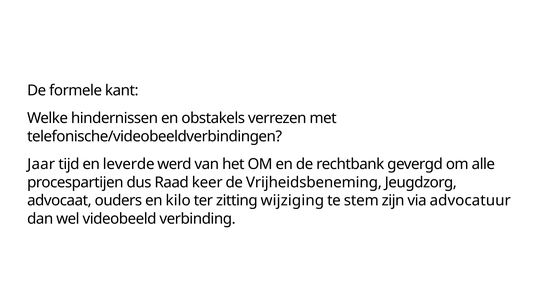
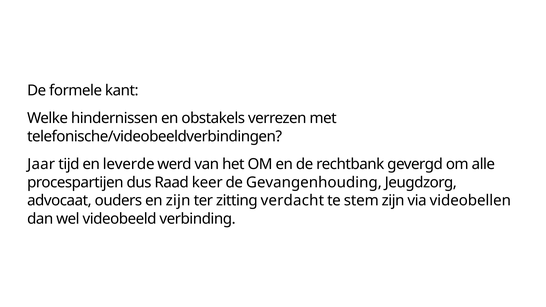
Vrijheidsbeneming: Vrijheidsbeneming -> Gevangenhouding (314, 182)
en kilo: kilo -> zijn (178, 201)
wijziging: wijziging -> verdacht (292, 201)
advocatuur: advocatuur -> videobellen (470, 201)
